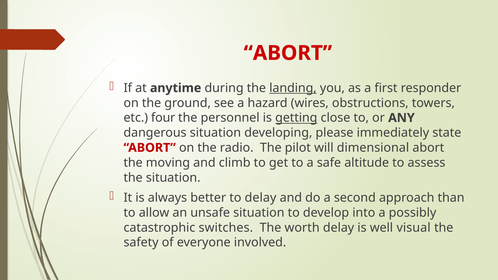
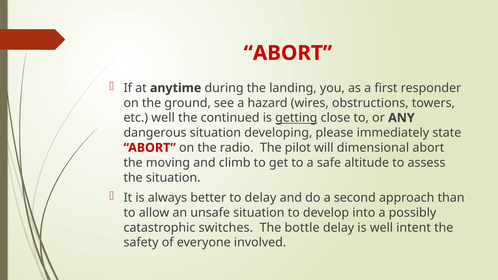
landing underline: present -> none (293, 88)
etc four: four -> well (163, 118)
personnel: personnel -> continued (230, 118)
worth: worth -> bottle (302, 228)
visual: visual -> intent (414, 228)
